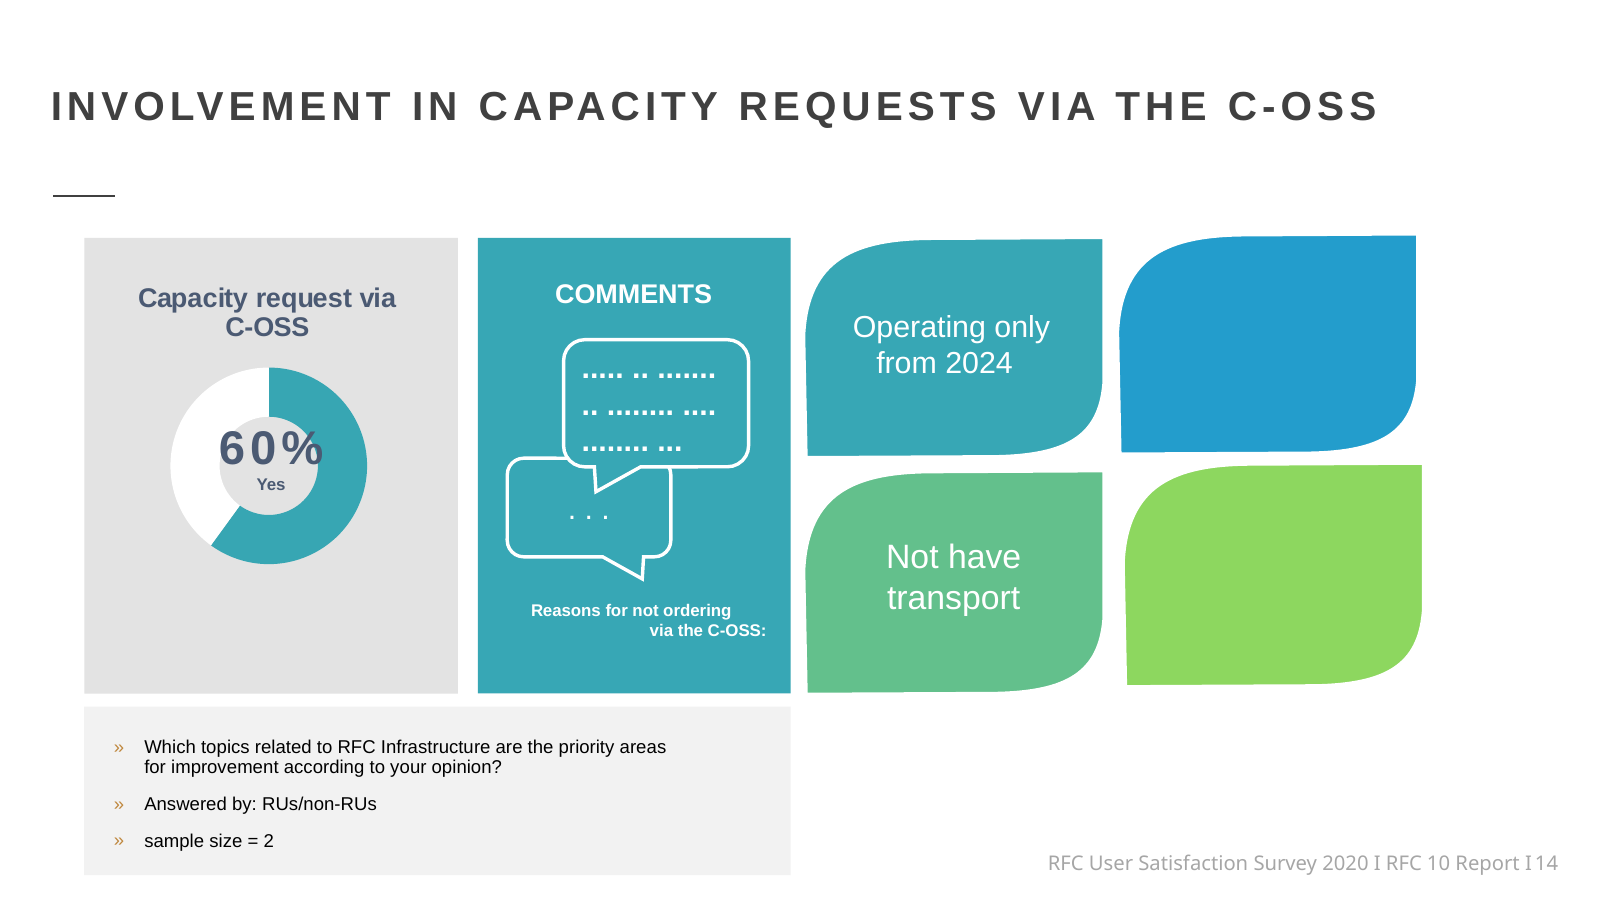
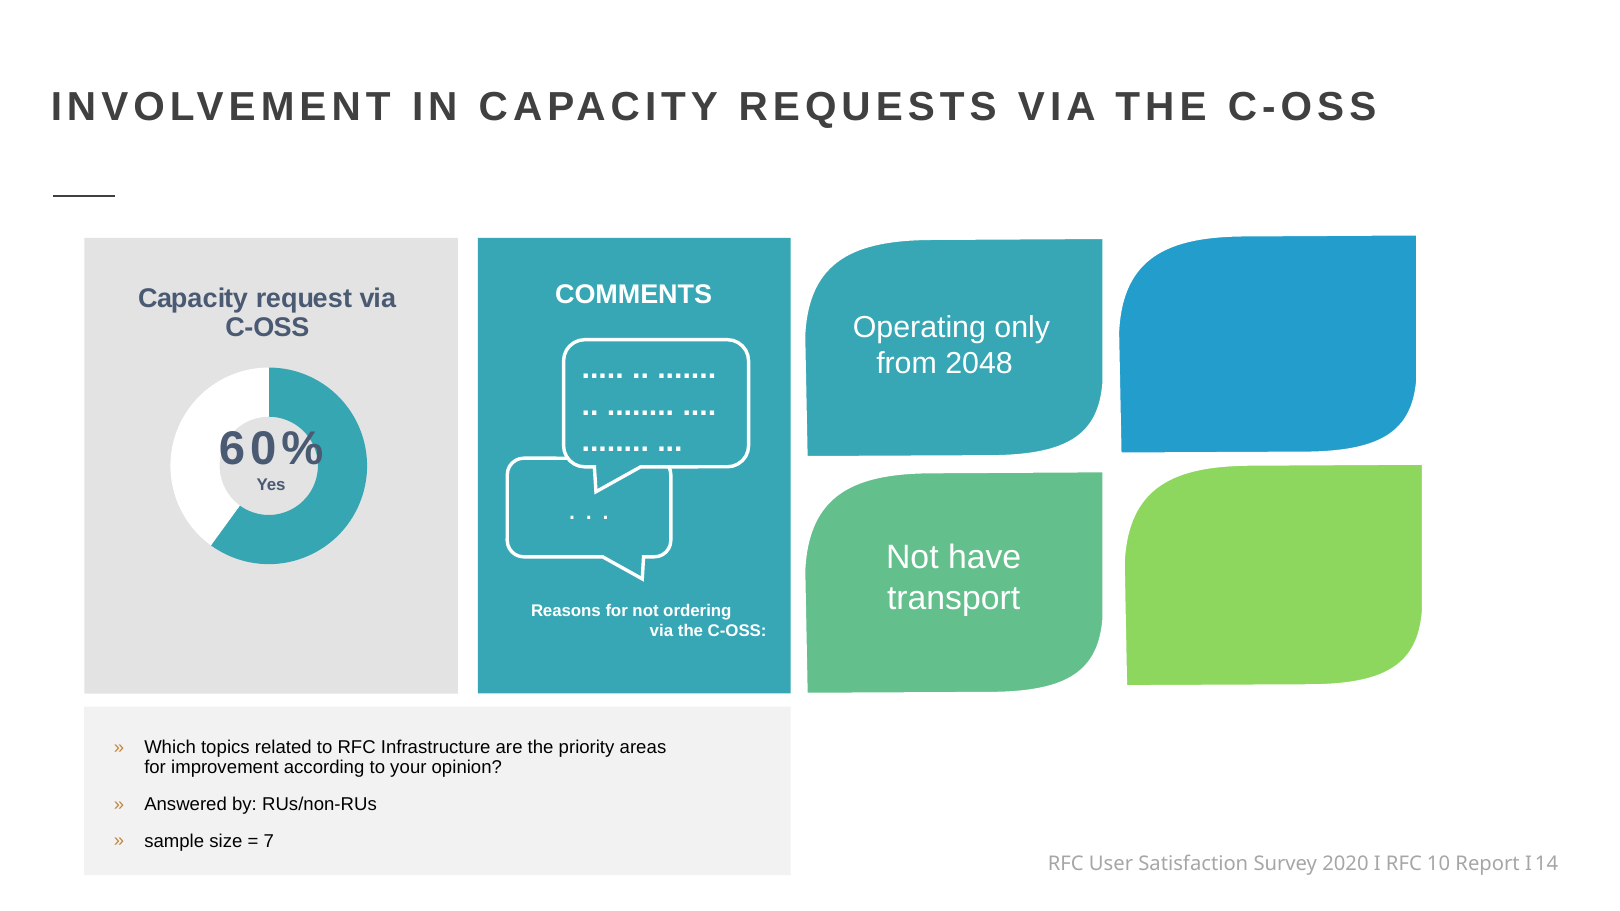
2024: 2024 -> 2048 (979, 364)
2: 2 -> 7 (269, 842)
